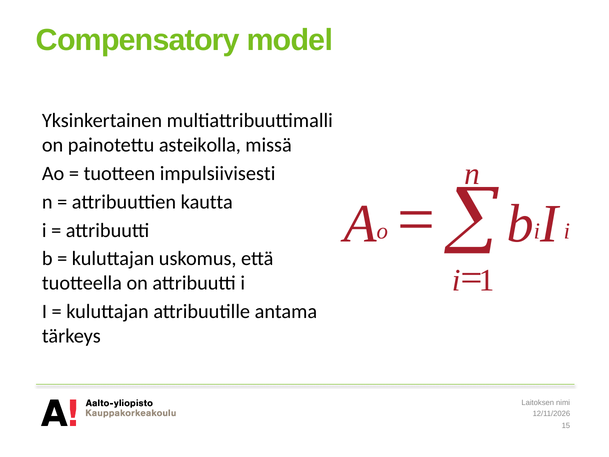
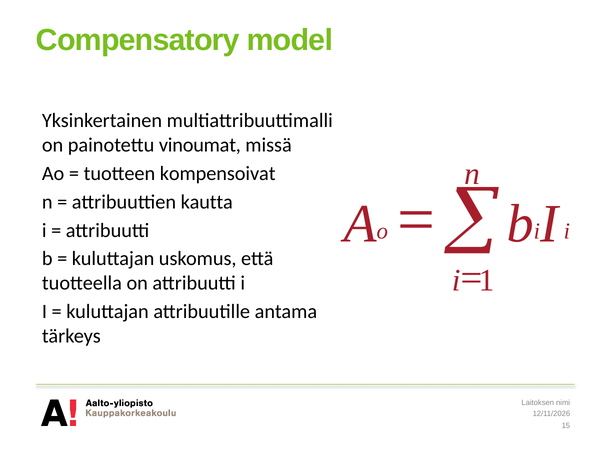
asteikolla: asteikolla -> vinoumat (200, 145)
impulsiivisesti: impulsiivisesti -> kompensoivat (218, 173)
